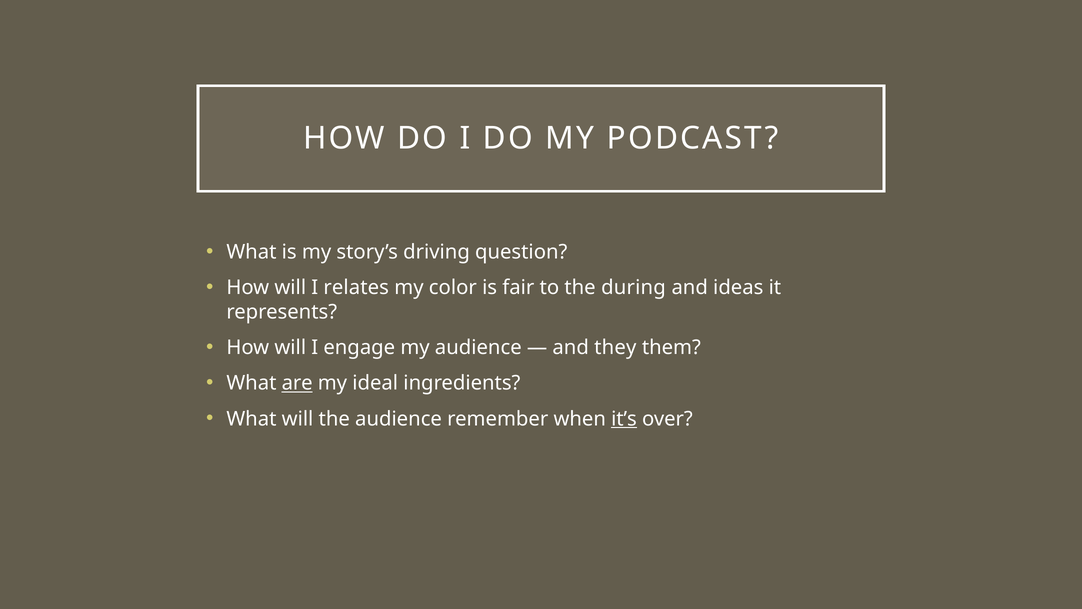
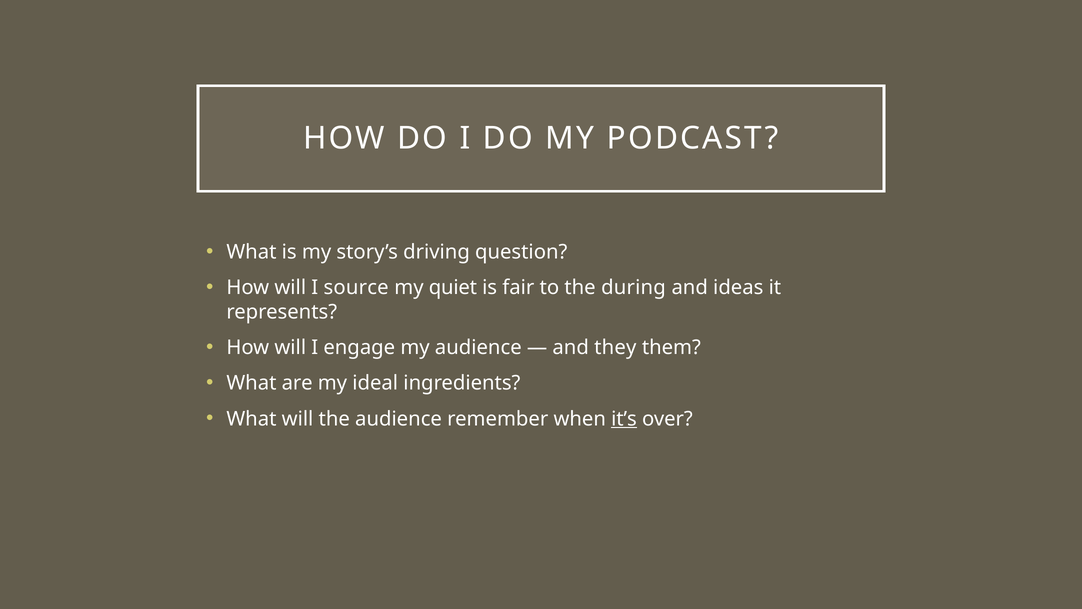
relates: relates -> source (356, 287)
color: color -> quiet (453, 287)
are underline: present -> none (297, 383)
